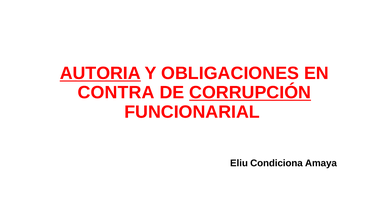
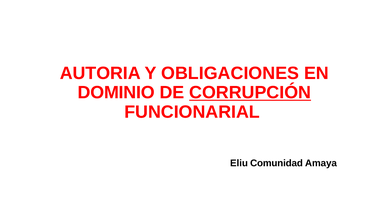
AUTORIA underline: present -> none (100, 73)
CONTRA: CONTRA -> DOMINIO (116, 92)
Condiciona: Condiciona -> Comunidad (276, 163)
